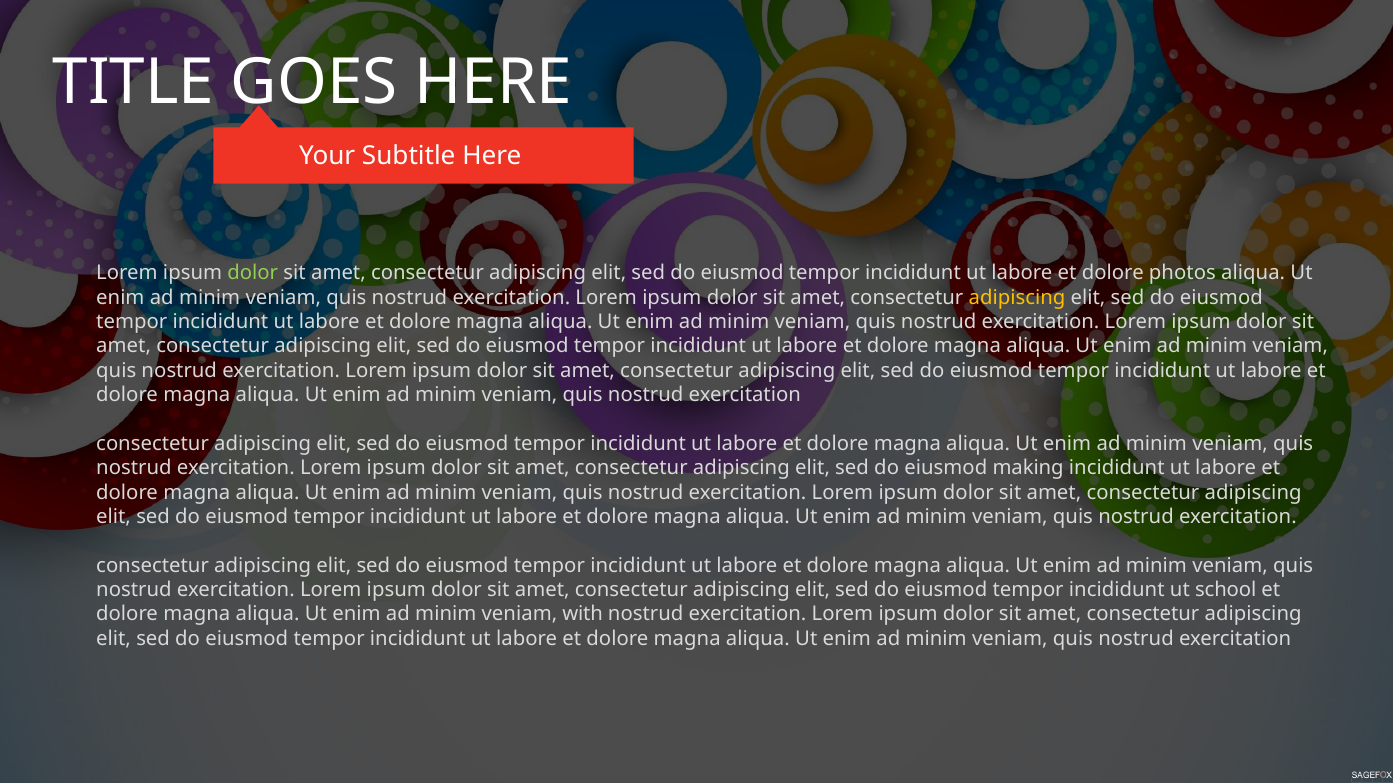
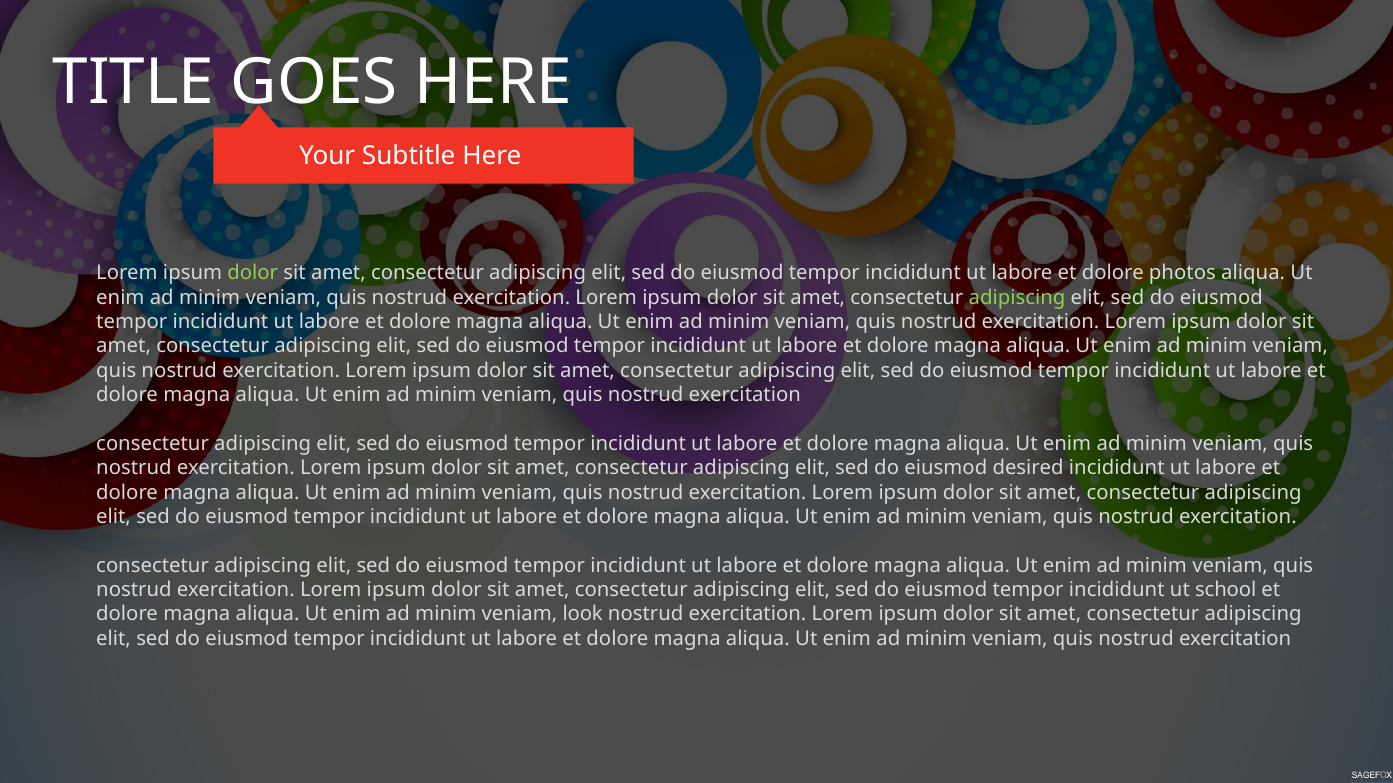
adipiscing colour: yellow -> light green (1017, 298)
making: making -> desired (1028, 468)
with: with -> look (583, 615)
